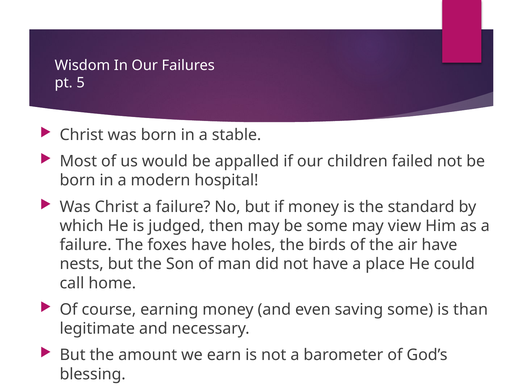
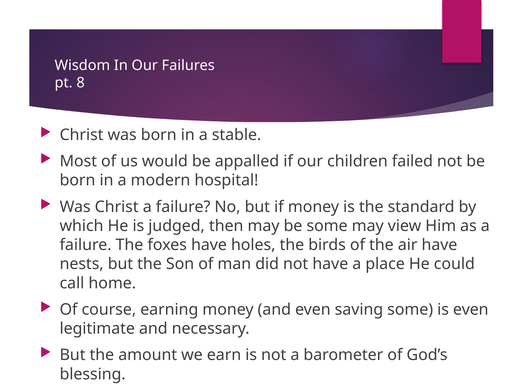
5: 5 -> 8 (81, 83)
is than: than -> even (471, 310)
